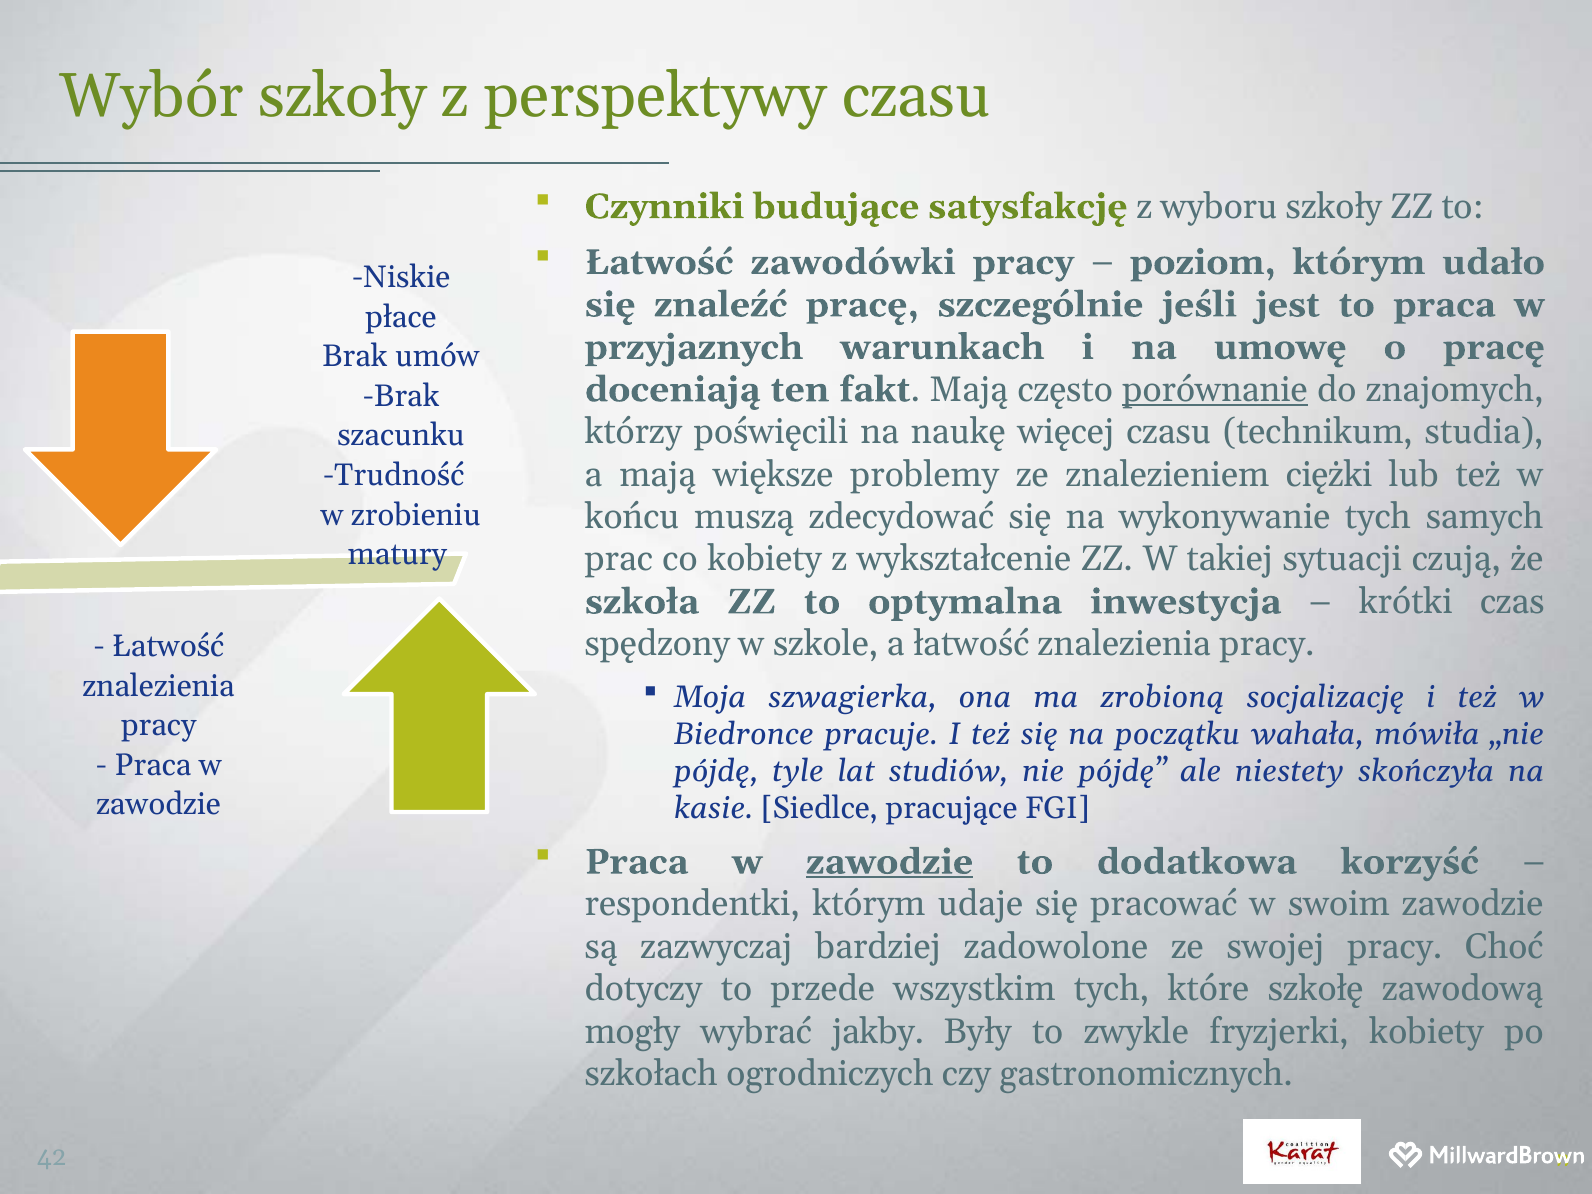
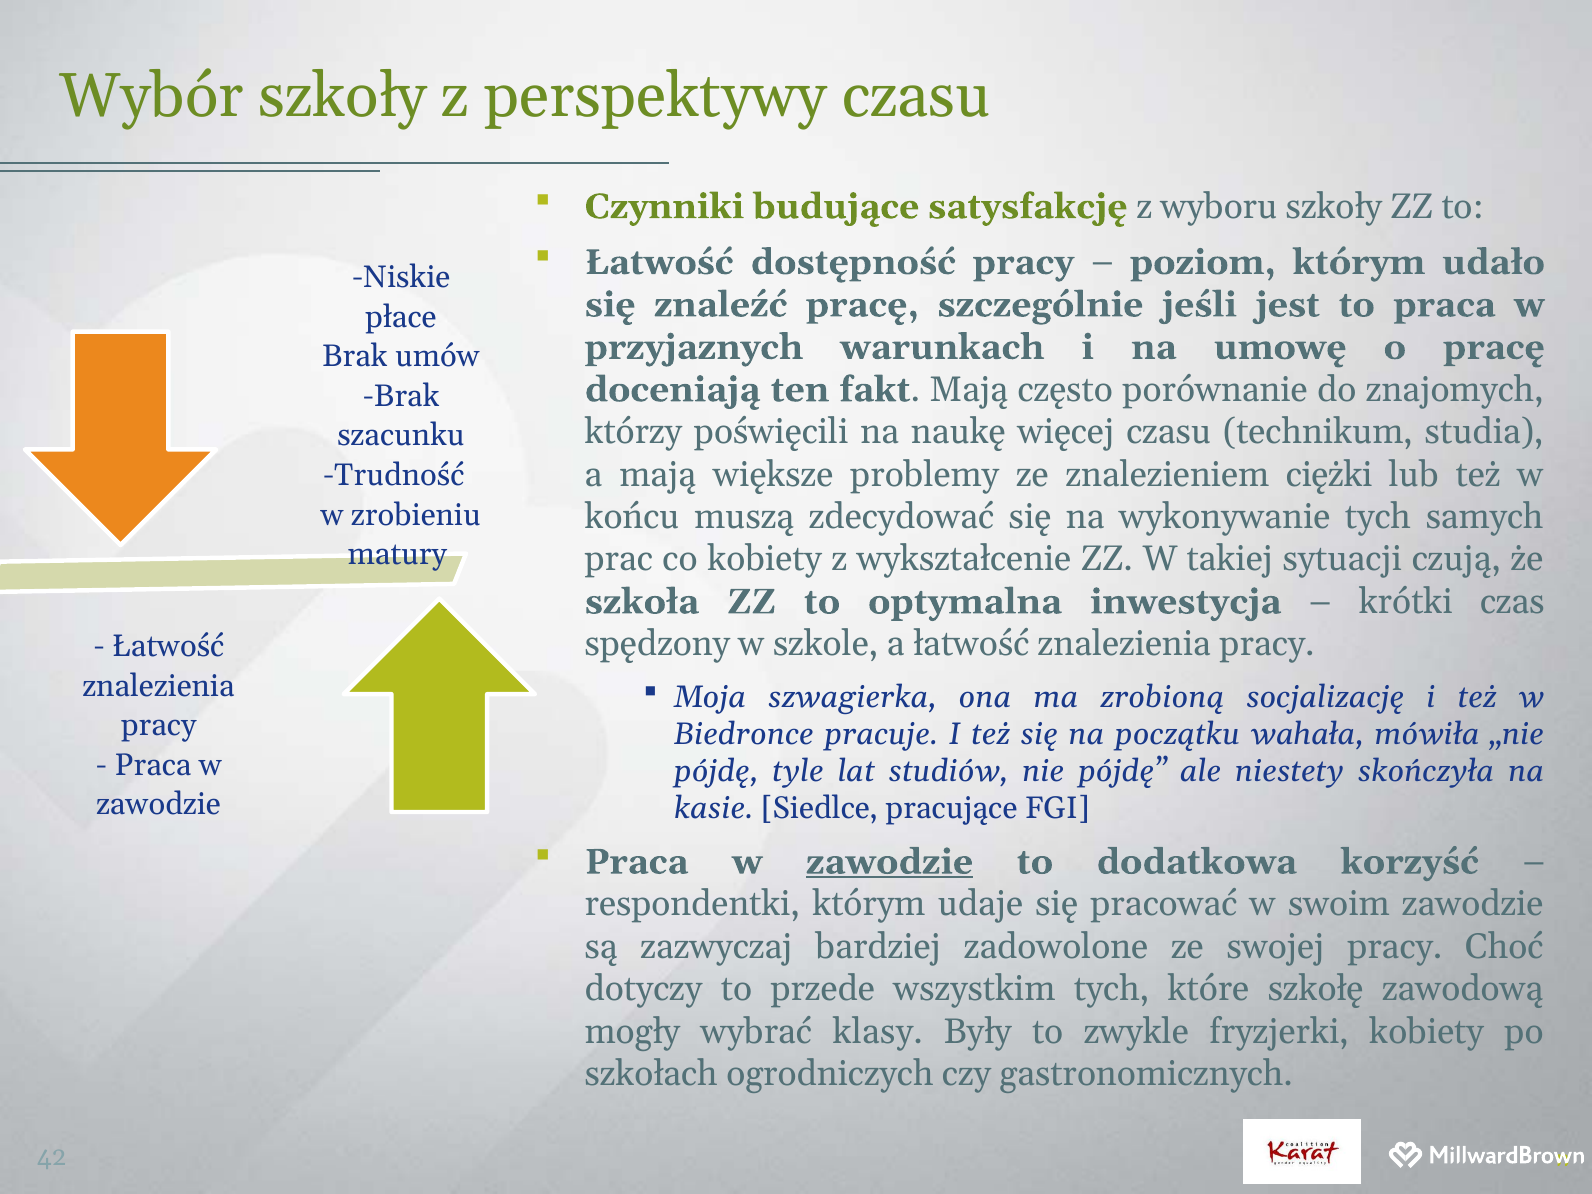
zawodówki: zawodówki -> dostępność (853, 262)
porównanie underline: present -> none (1215, 390)
jakby: jakby -> klasy (878, 1032)
